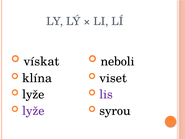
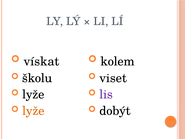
neboli: neboli -> kolem (118, 61)
klína: klína -> školu (37, 78)
lyže colour: purple -> orange (33, 111)
syrou: syrou -> dobýt (115, 111)
